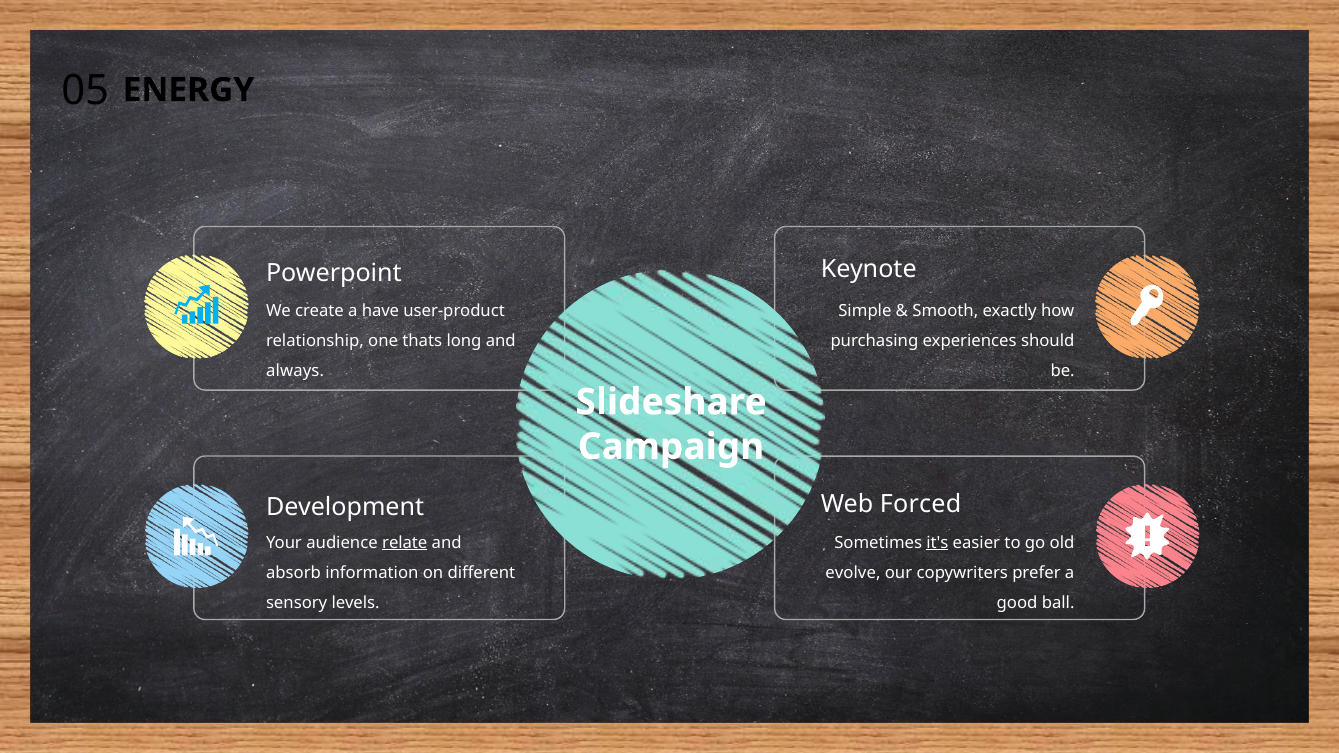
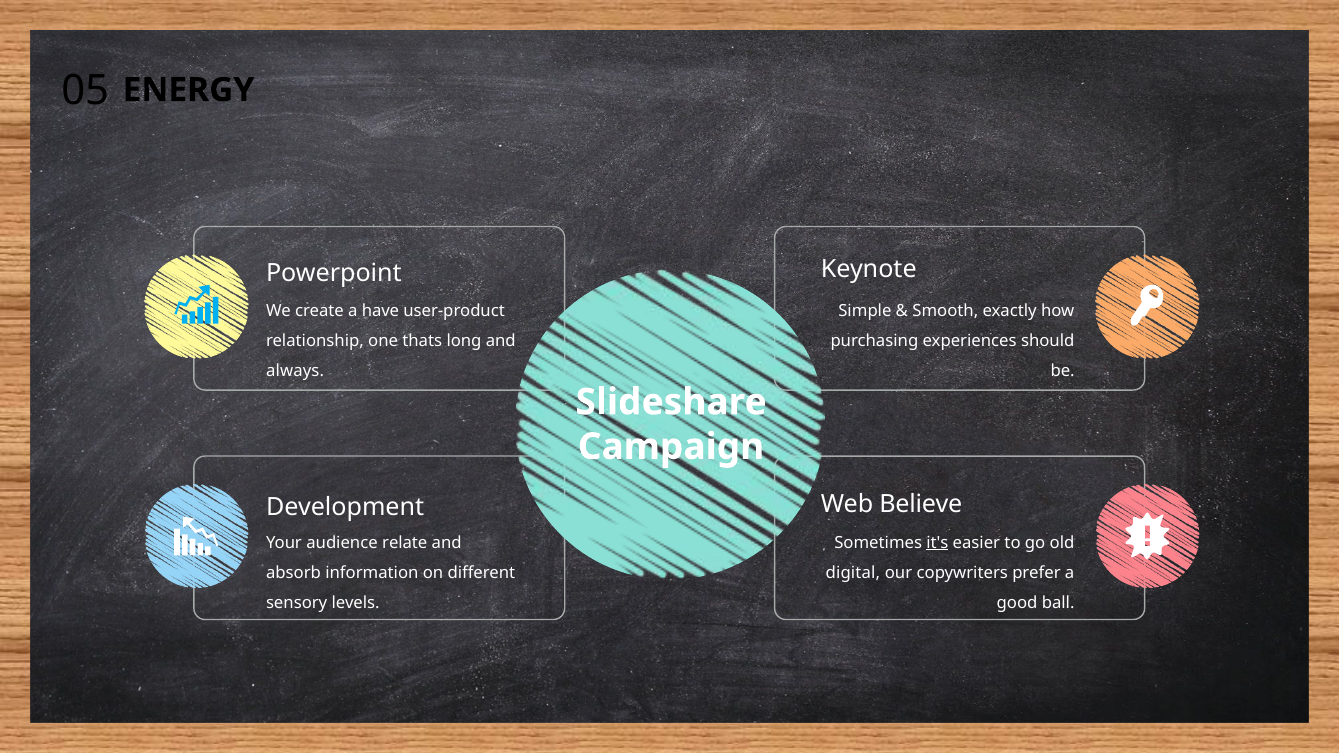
Forced: Forced -> Believe (921, 505)
relate underline: present -> none (405, 543)
evolve: evolve -> digital (853, 573)
